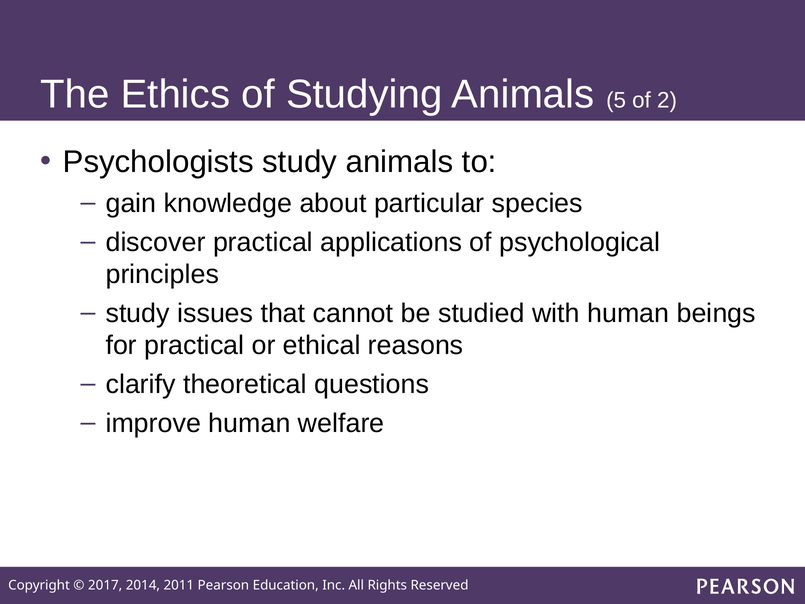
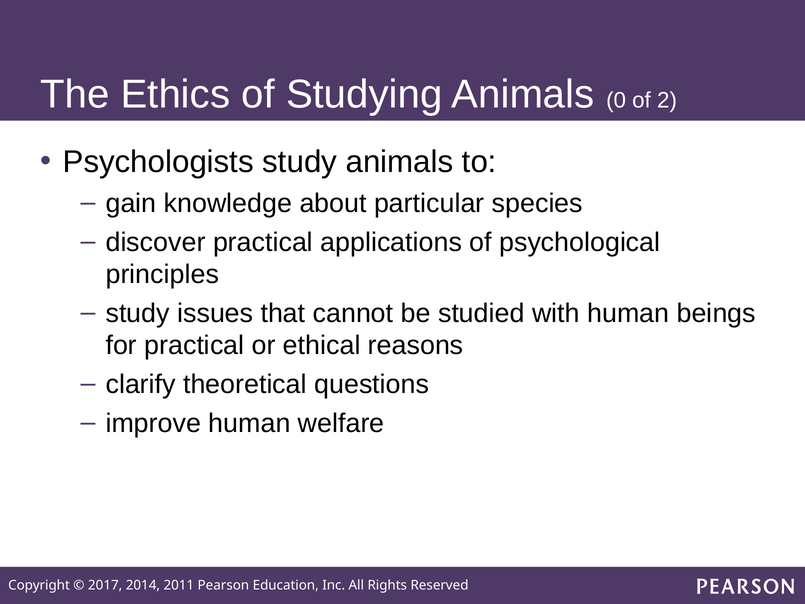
5: 5 -> 0 (616, 100)
